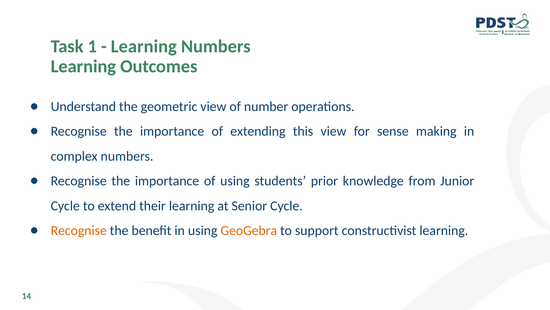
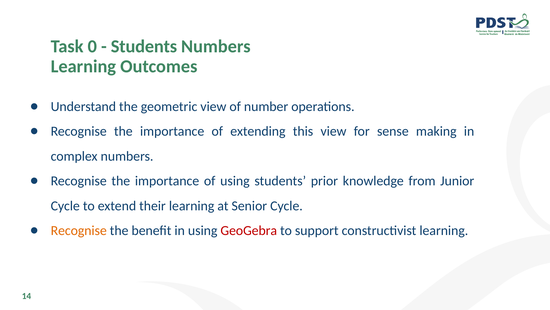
1: 1 -> 0 (92, 46)
Learning: Learning -> Students (144, 46)
GeoGebra colour: orange -> red (249, 230)
